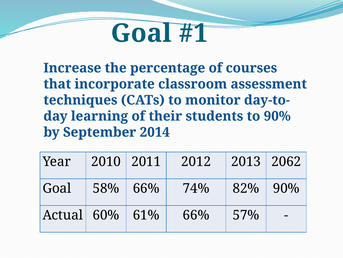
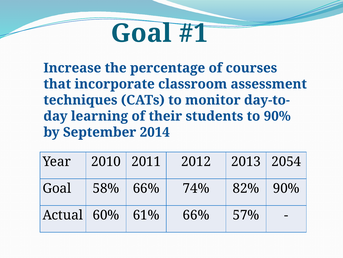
2062: 2062 -> 2054 (286, 161)
